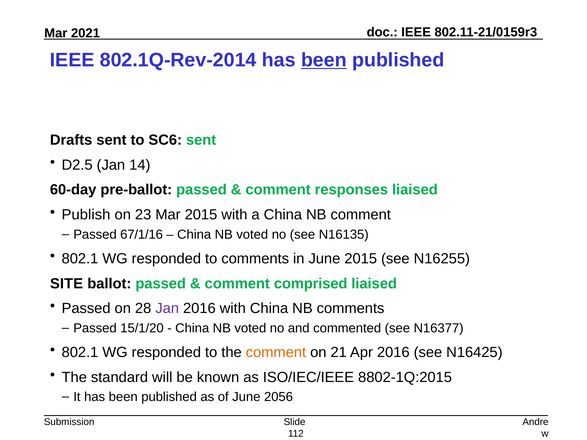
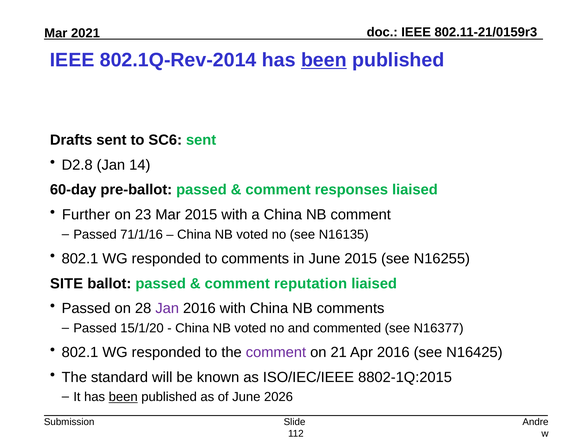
D2.5: D2.5 -> D2.8 (77, 165)
Publish: Publish -> Further (86, 215)
67/1/16: 67/1/16 -> 71/1/16 (142, 235)
comprised: comprised -> reputation (311, 284)
comment colour: orange -> purple (276, 352)
been underline: none -> present (123, 397)
2056: 2056 -> 2026 (279, 397)
